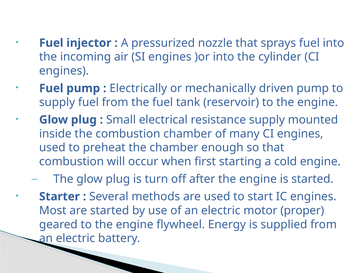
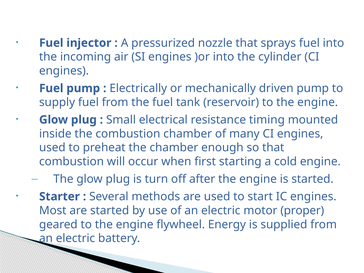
resistance supply: supply -> timing (267, 120)
